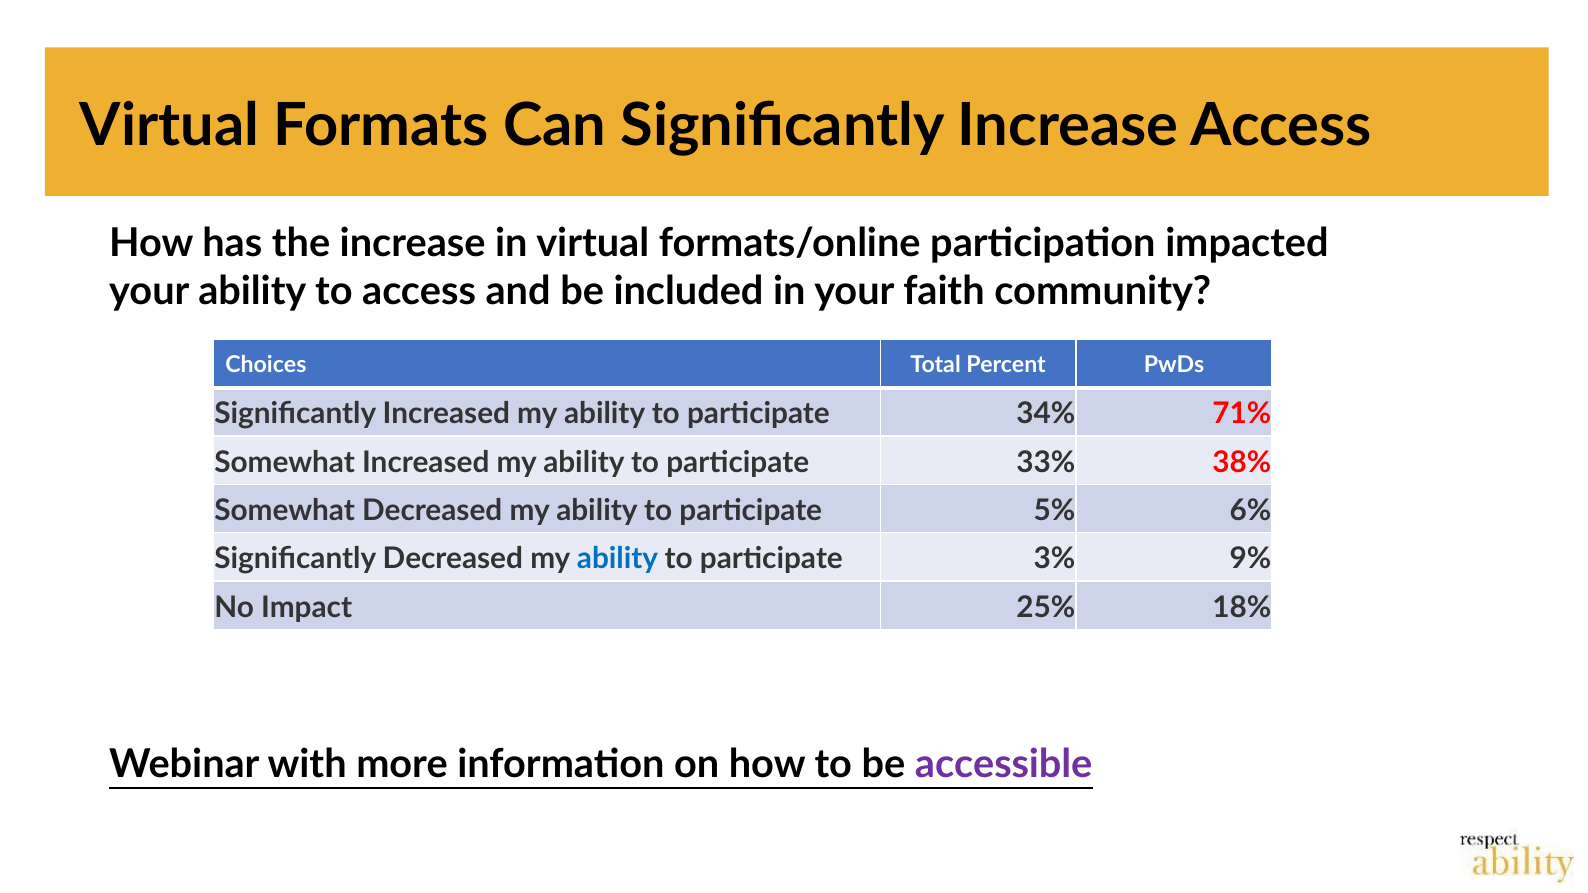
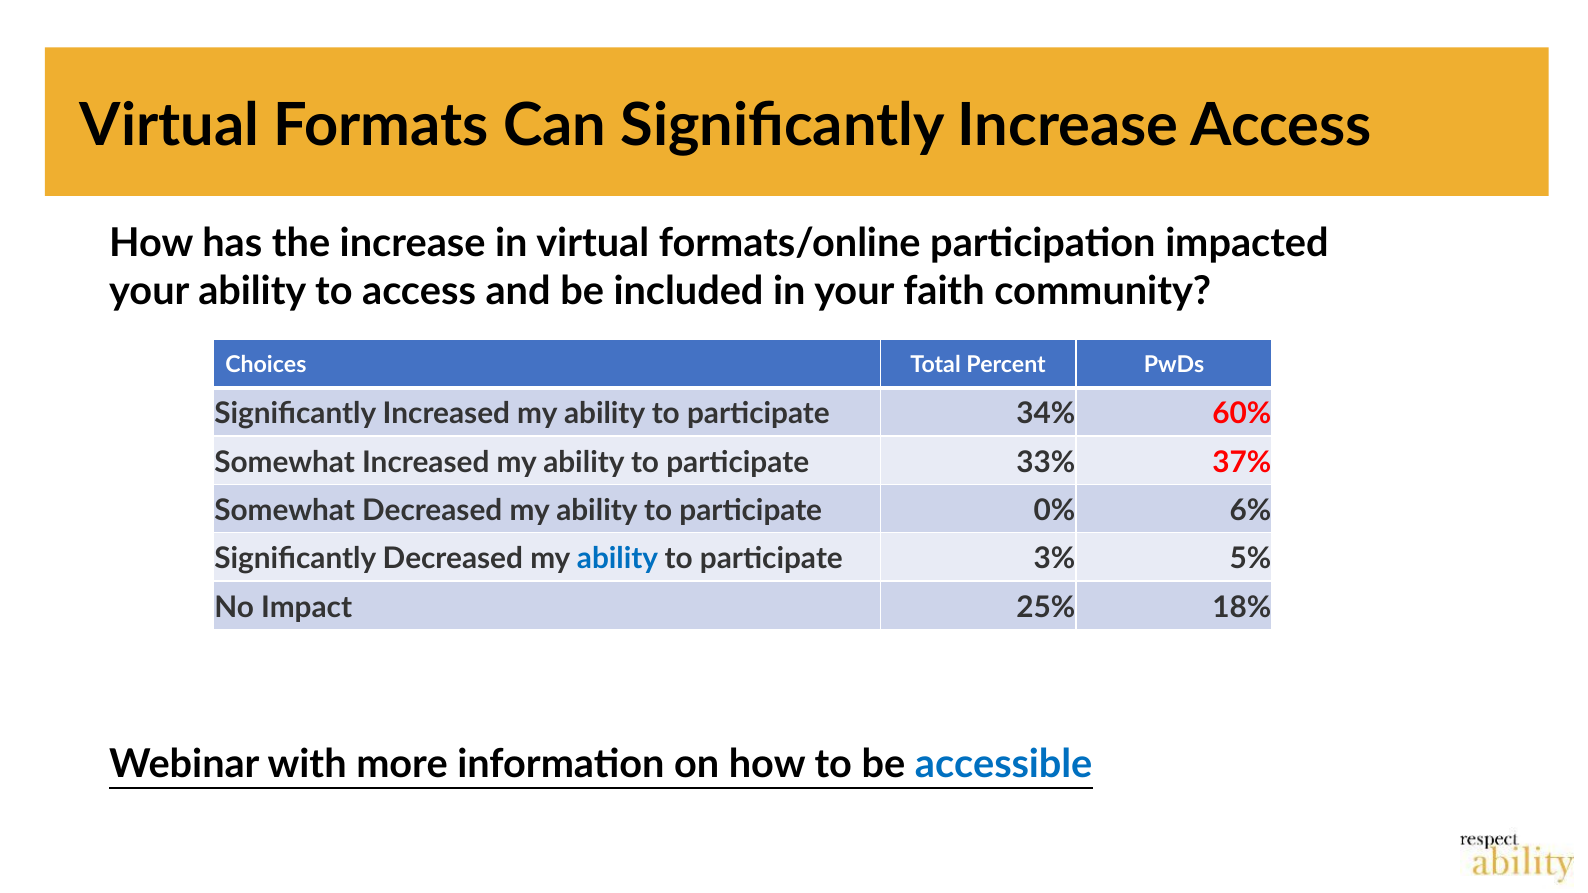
71%: 71% -> 60% (1242, 414)
38%: 38% -> 37% (1242, 463)
5%: 5% -> 0% (1055, 511)
9%: 9% -> 5% (1250, 559)
accessible colour: purple -> blue (1004, 765)
